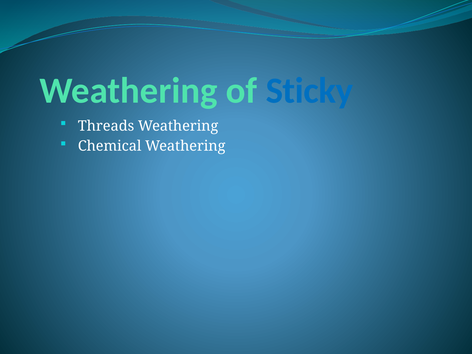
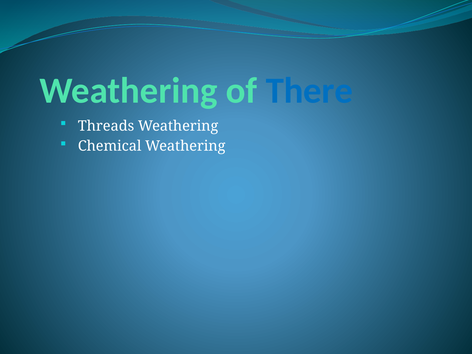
Sticky: Sticky -> There (309, 91)
